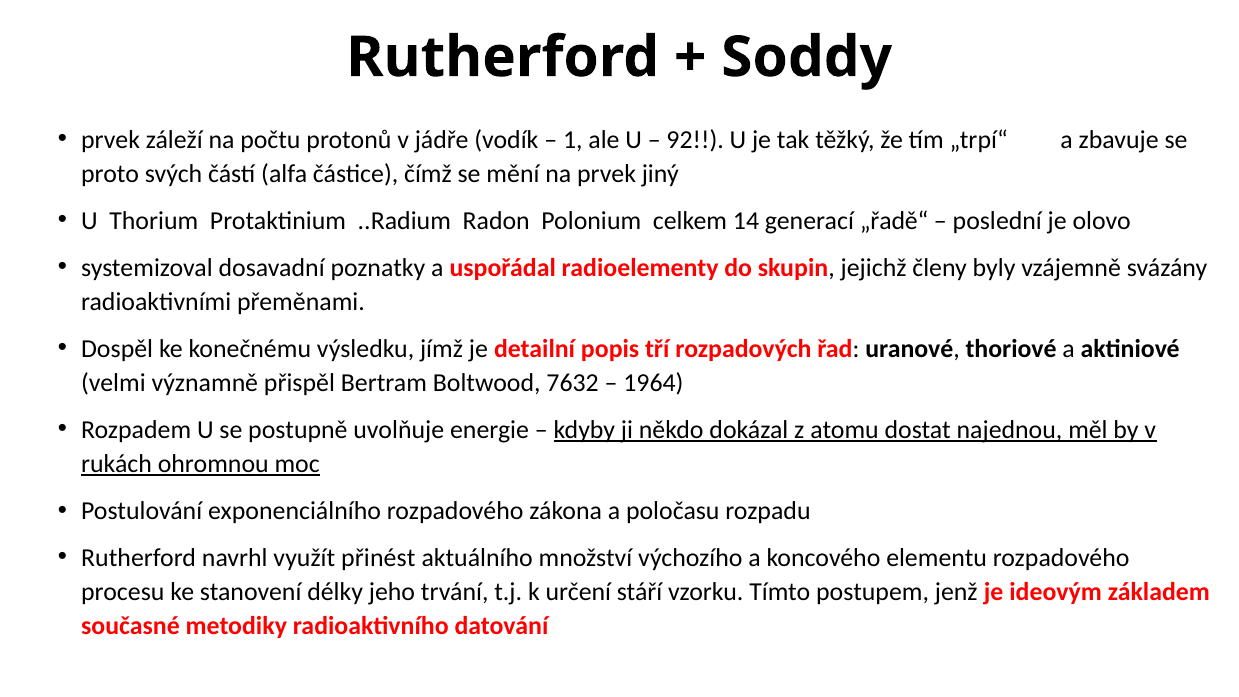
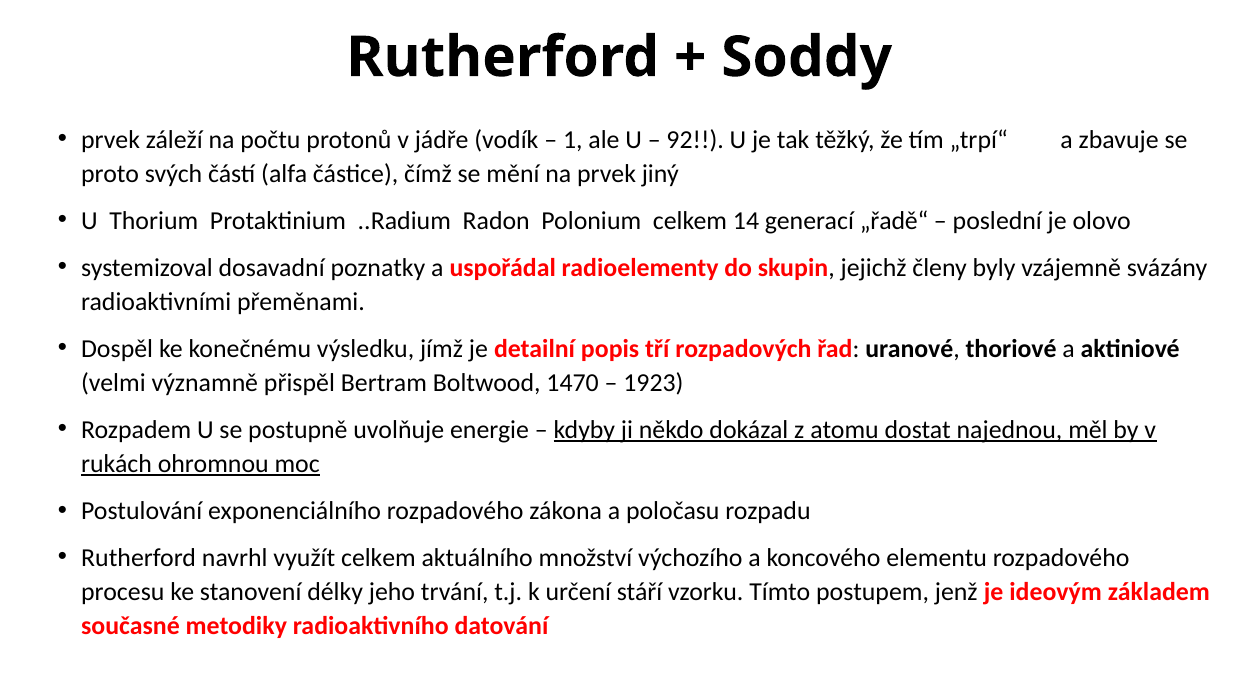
7632: 7632 -> 1470 (573, 383)
1964: 1964 -> 1923 (653, 383)
využít přinést: přinést -> celkem (378, 558)
